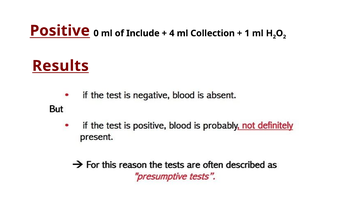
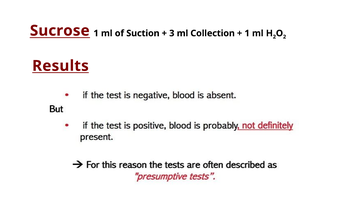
Positive: Positive -> Sucrose (60, 31)
0: 0 -> 1 (96, 33)
Include: Include -> Suction (143, 33)
4: 4 -> 3 (172, 33)
